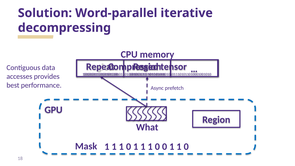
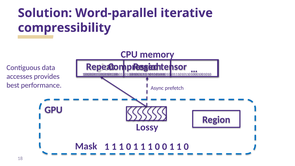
decompressing: decompressing -> compressibility (64, 28)
What: What -> Lossy (147, 127)
